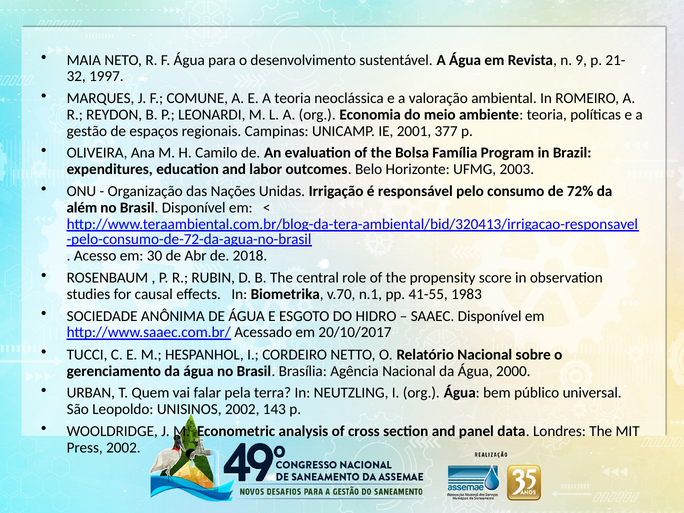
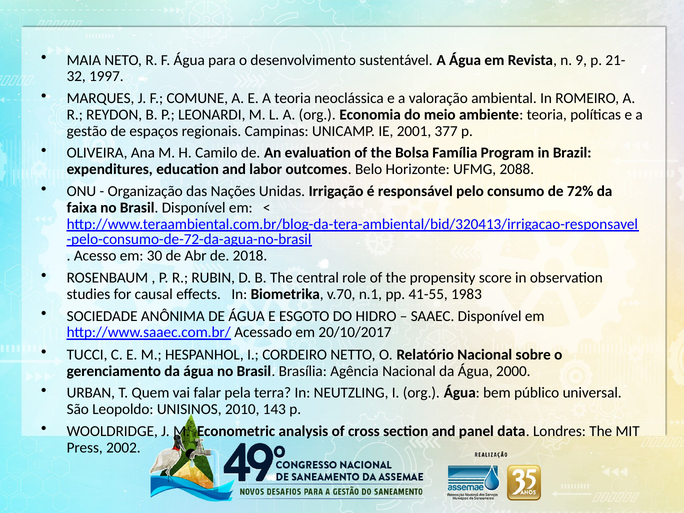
2003: 2003 -> 2088 (517, 169)
além: além -> faixa (82, 208)
UNISINOS 2002: 2002 -> 2010 (242, 409)
